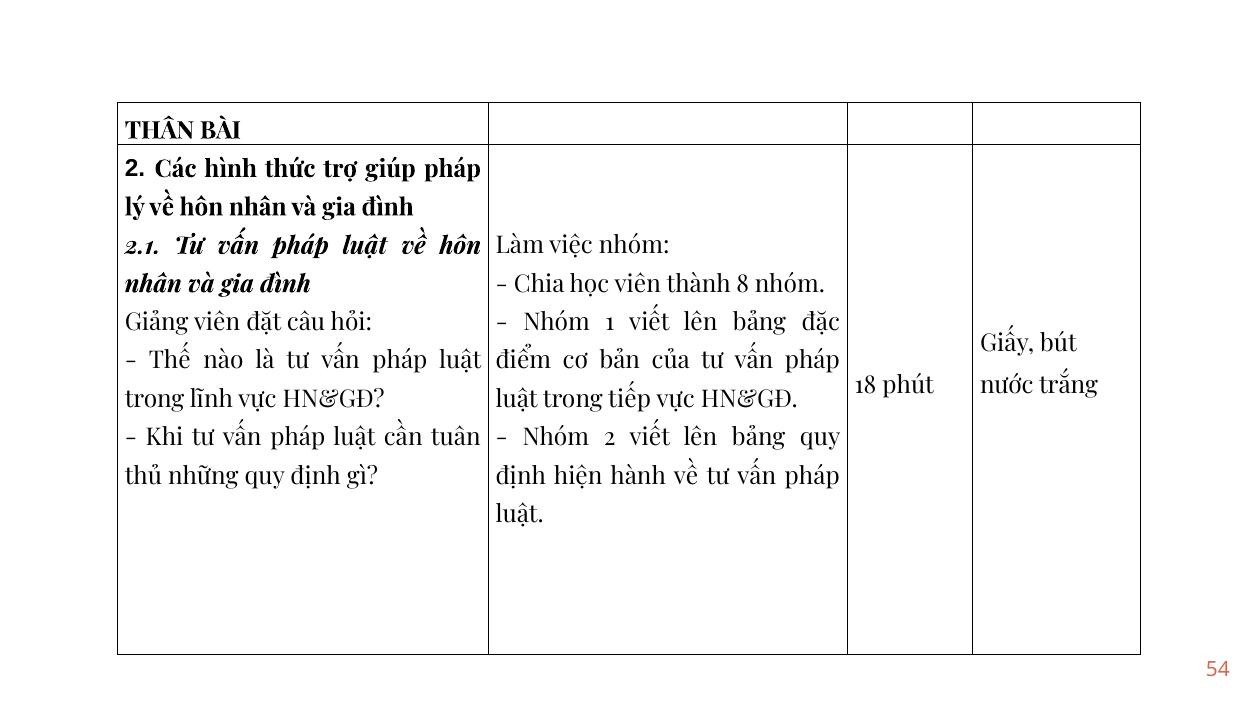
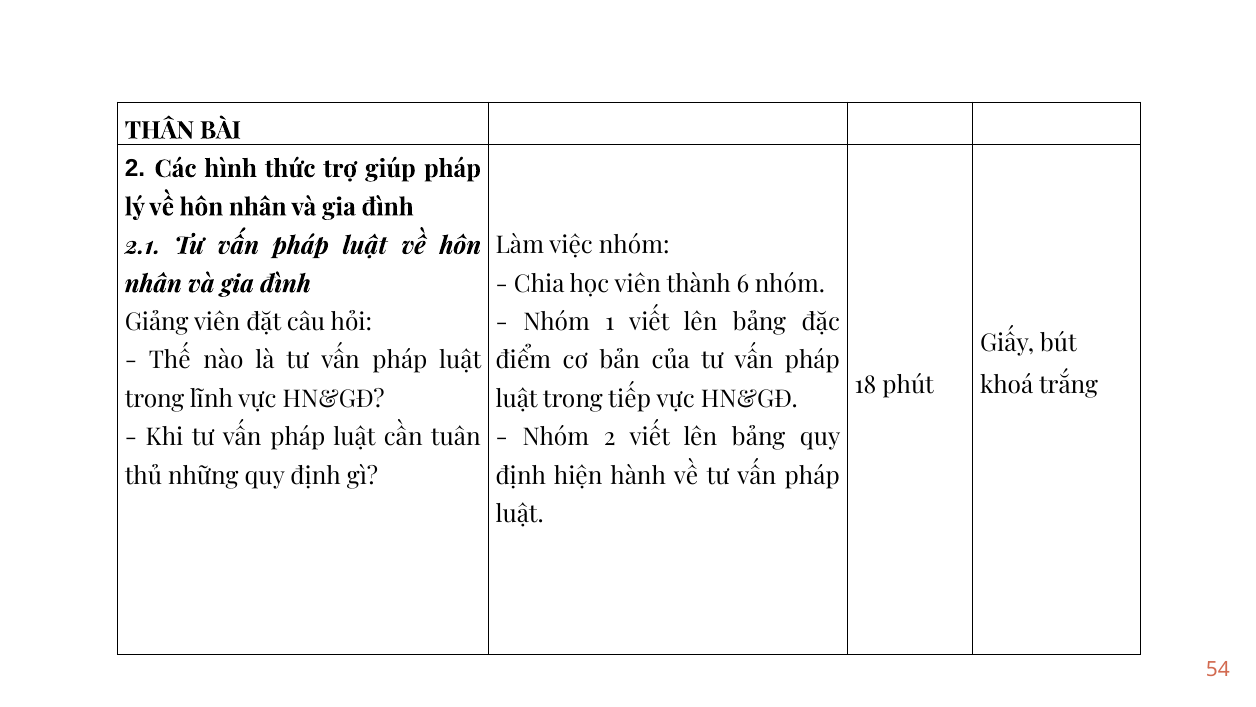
8: 8 -> 6 (743, 284)
nước: nước -> khoá (1007, 385)
